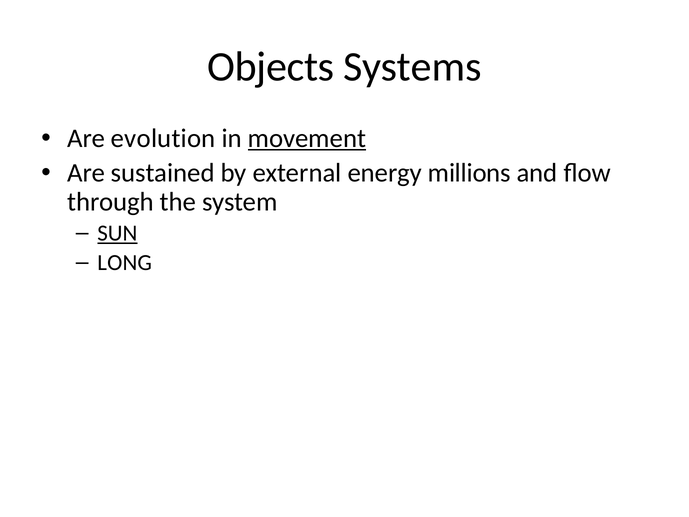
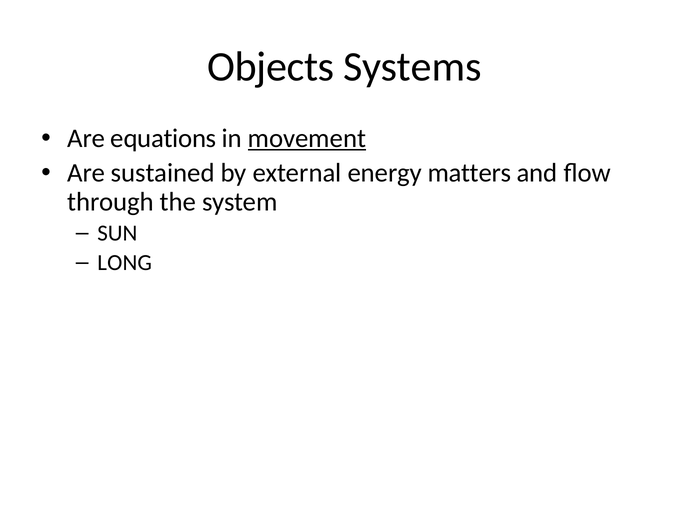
evolution: evolution -> equations (163, 138)
millions: millions -> matters (469, 173)
SUN underline: present -> none (117, 233)
